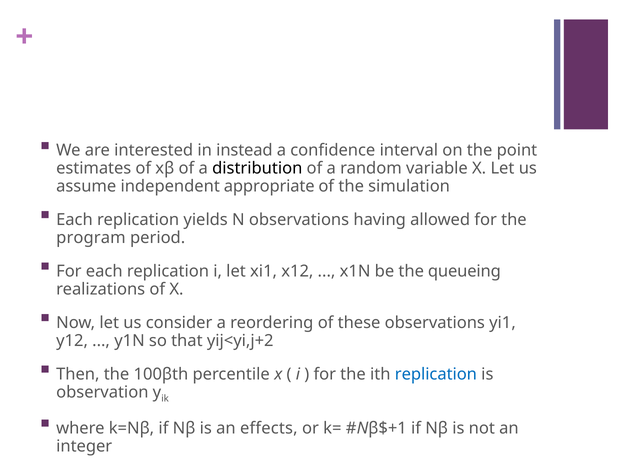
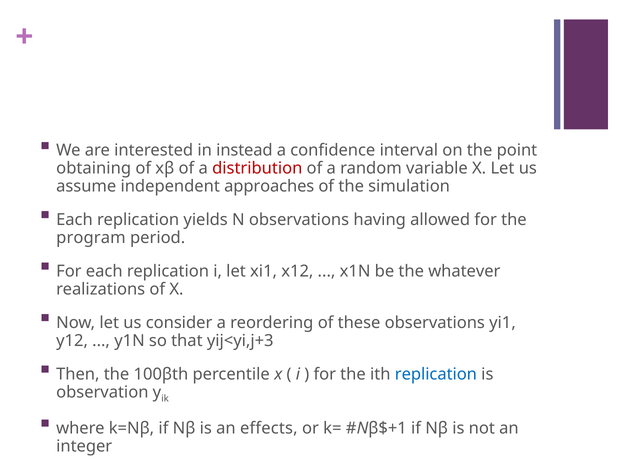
estimates: estimates -> obtaining (94, 168)
distribution colour: black -> red (257, 168)
appropriate: appropriate -> approaches (269, 186)
queueing: queueing -> whatever (464, 271)
yij<yi,j+2: yij<yi,j+2 -> yij<yi,j+3 (240, 341)
